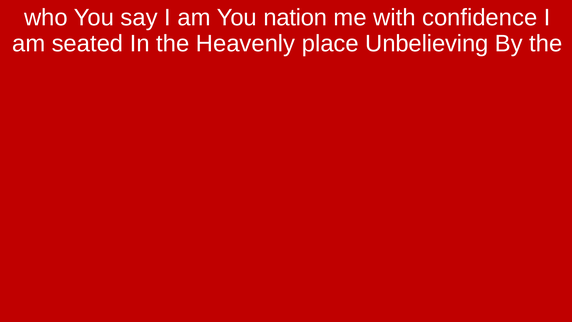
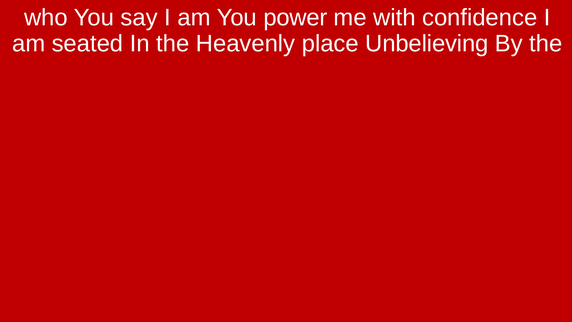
nation: nation -> power (295, 18)
